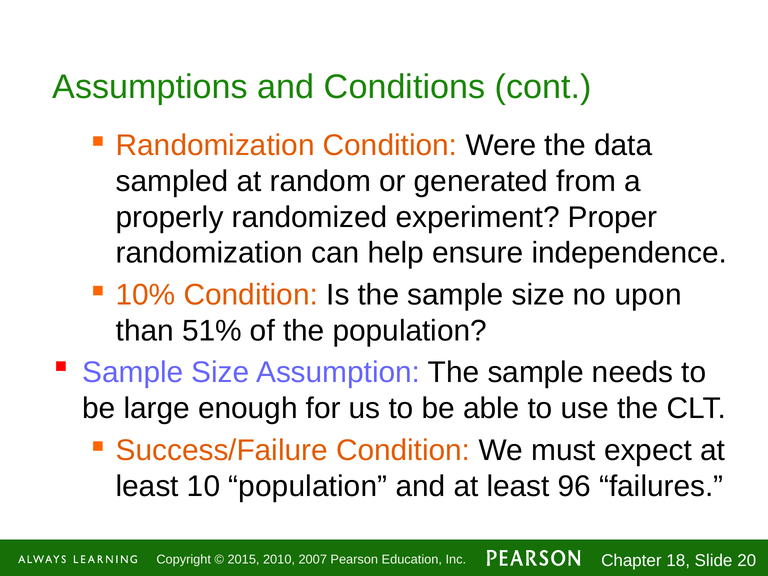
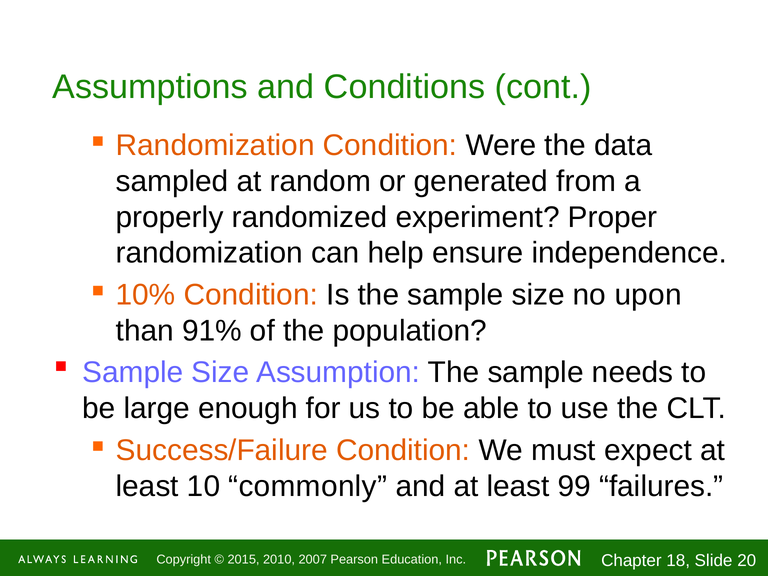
51%: 51% -> 91% (212, 331)
10 population: population -> commonly (308, 486)
96: 96 -> 99 (574, 486)
